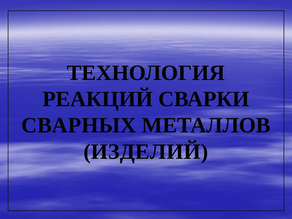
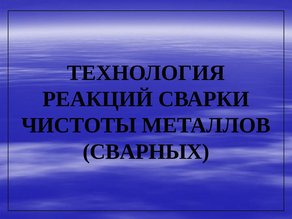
СВАРНЫХ: СВАРНЫХ -> ЧИСТОТЫ (79, 125)
ИЗДЕЛИЙ: ИЗДЕЛИЙ -> СВАРНЫХ (146, 152)
